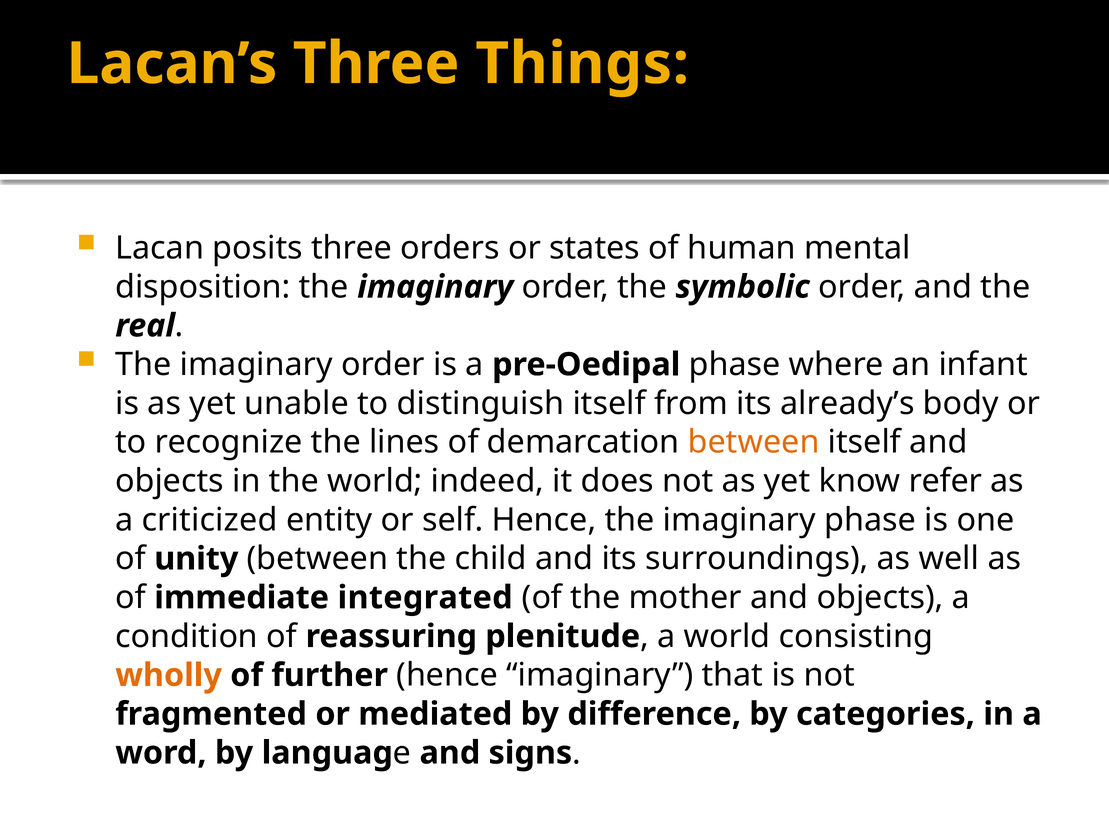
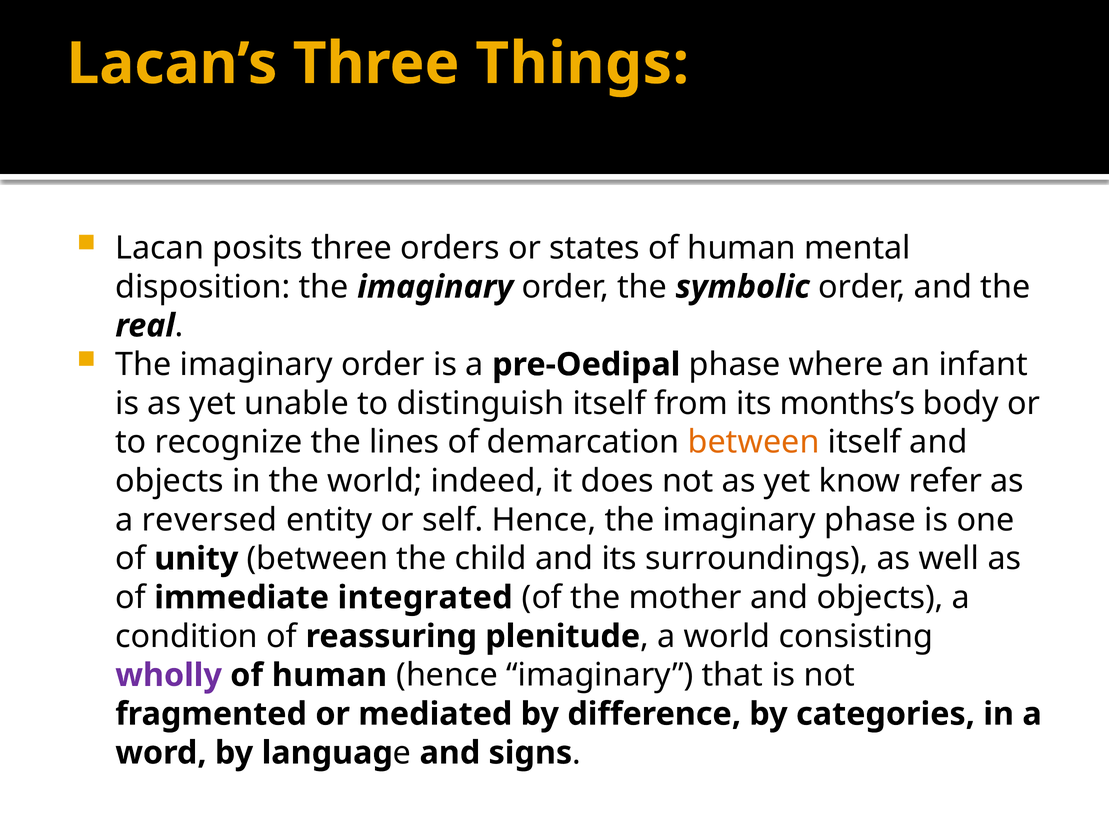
already’s: already’s -> months’s (848, 403)
criticized: criticized -> reversed (210, 520)
wholly colour: orange -> purple (169, 675)
further: further -> human (329, 675)
